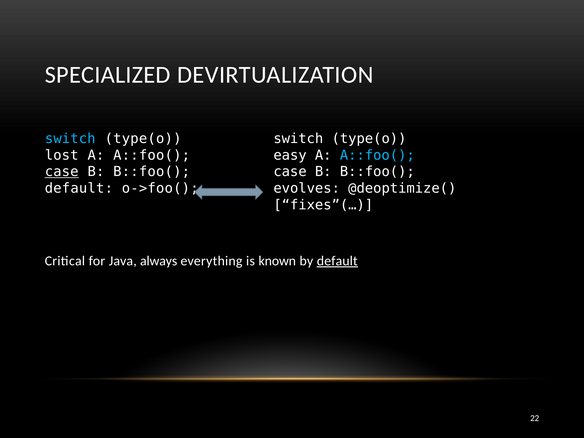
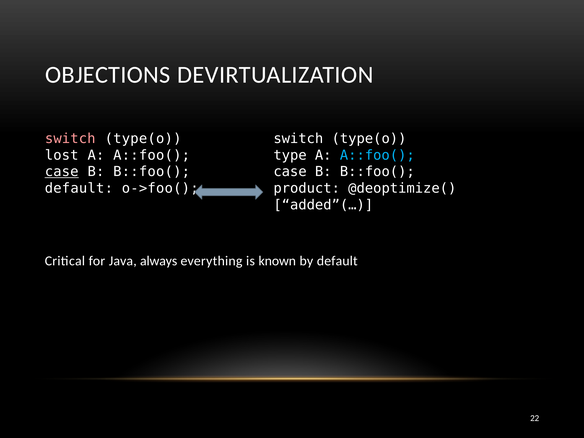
SPECIALIZED: SPECIALIZED -> OBJECTIONS (108, 75)
switch colour: light blue -> pink (70, 139)
easy: easy -> type (290, 155)
evolves: evolves -> product (307, 188)
fixes”(…: fixes”(… -> added”(… (323, 205)
default underline: present -> none (337, 261)
